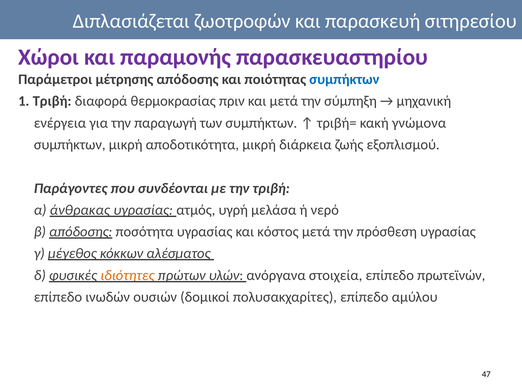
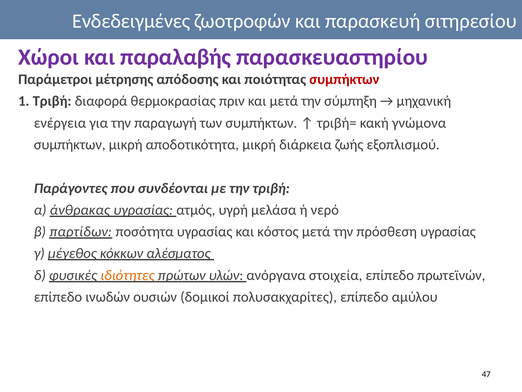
Διπλασιάζεται: Διπλασιάζεται -> Ενδεδειγμένες (131, 21)
παραμονής: παραμονής -> παραλαβής (176, 57)
συμπήκτων colour: blue -> red (344, 79)
β απόδοσης: απόδοσης -> παρτίδων (81, 231)
